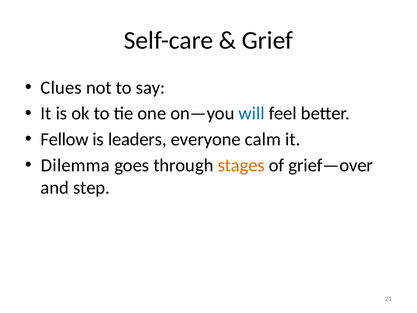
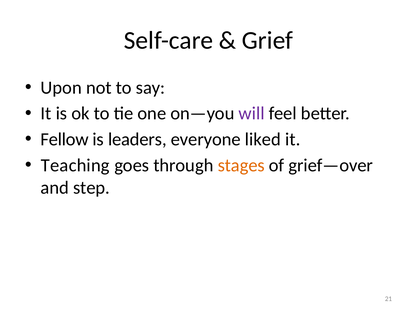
Clues: Clues -> Upon (61, 87)
will colour: blue -> purple (252, 113)
calm: calm -> liked (263, 139)
Dilemma: Dilemma -> Teaching (75, 165)
